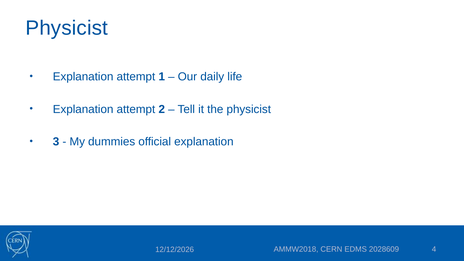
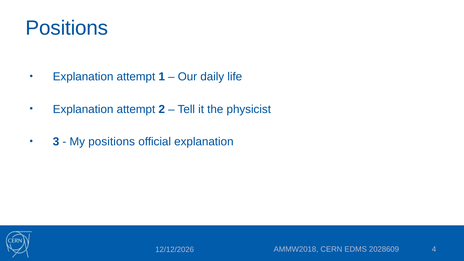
Physicist: Physicist -> Positions (67, 28)
My dummies: dummies -> positions (112, 142)
